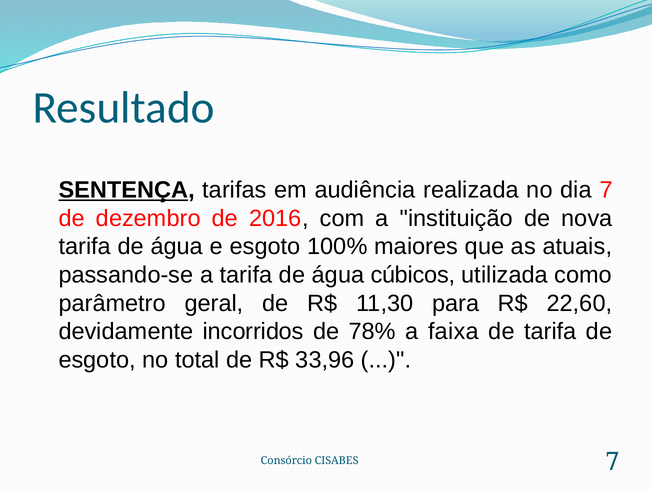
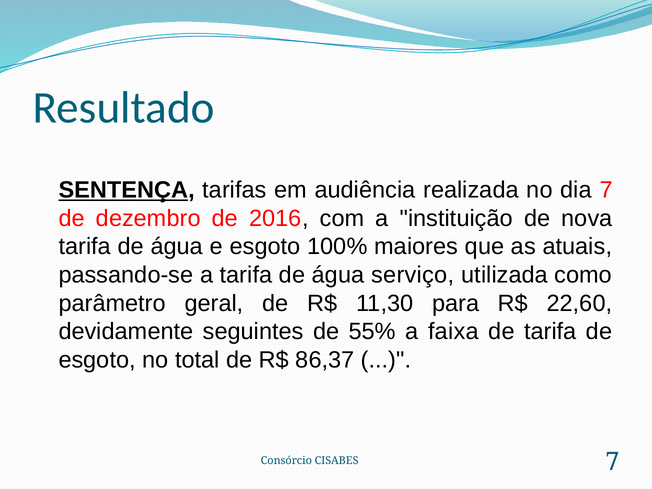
cúbicos: cúbicos -> serviço (413, 275)
incorridos: incorridos -> seguintes (253, 332)
78%: 78% -> 55% (372, 332)
33,96: 33,96 -> 86,37 (325, 360)
